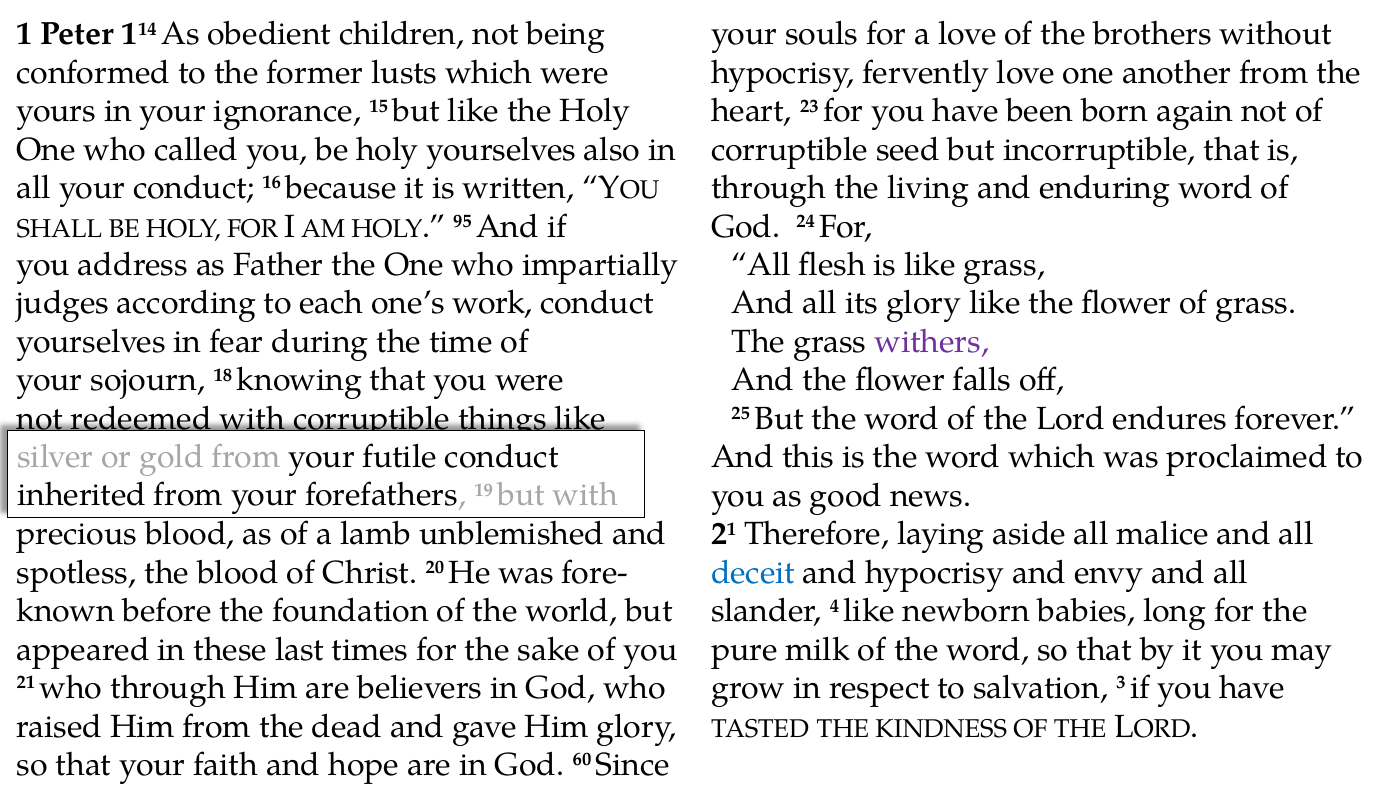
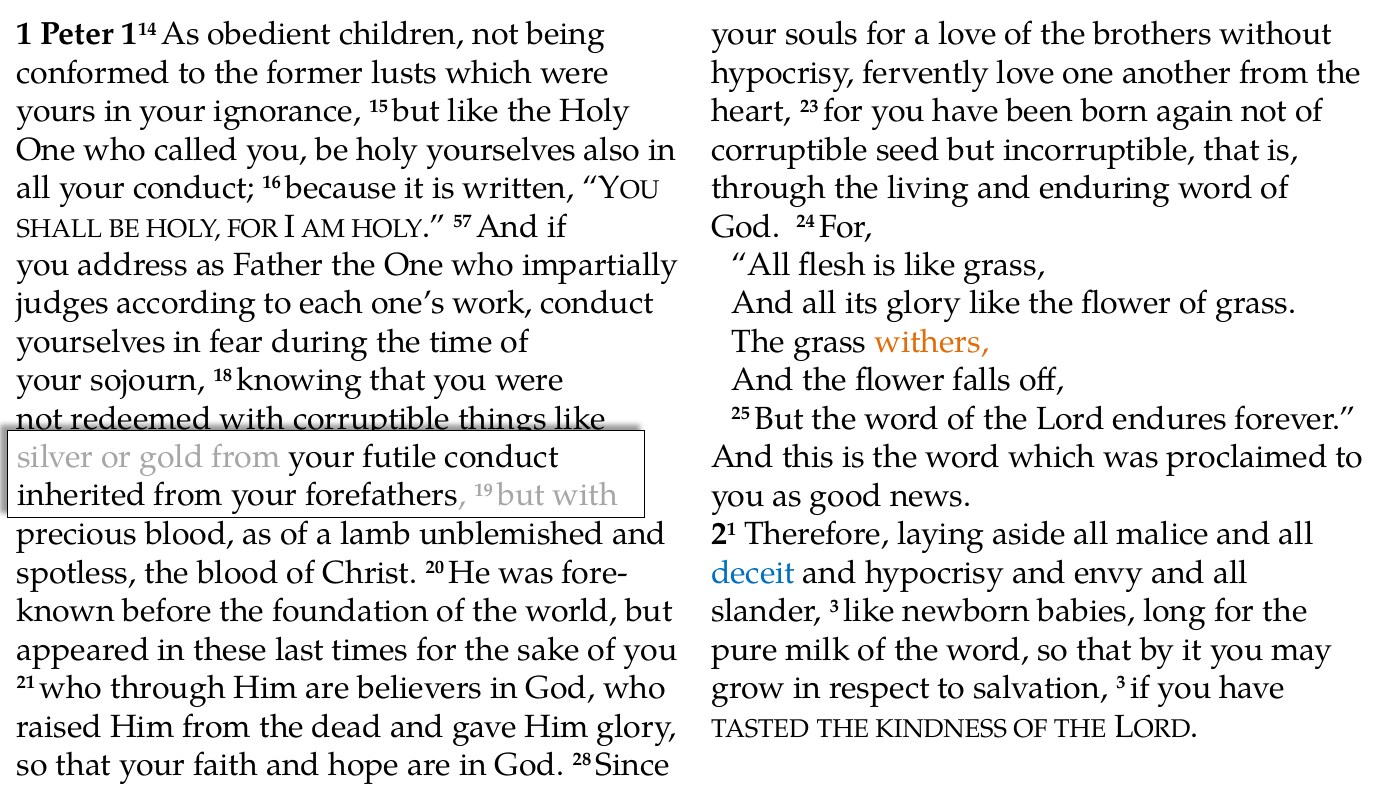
95: 95 -> 57 (462, 221)
withers colour: purple -> orange (932, 342)
slander 4: 4 -> 3 (834, 606)
60: 60 -> 28 (582, 760)
